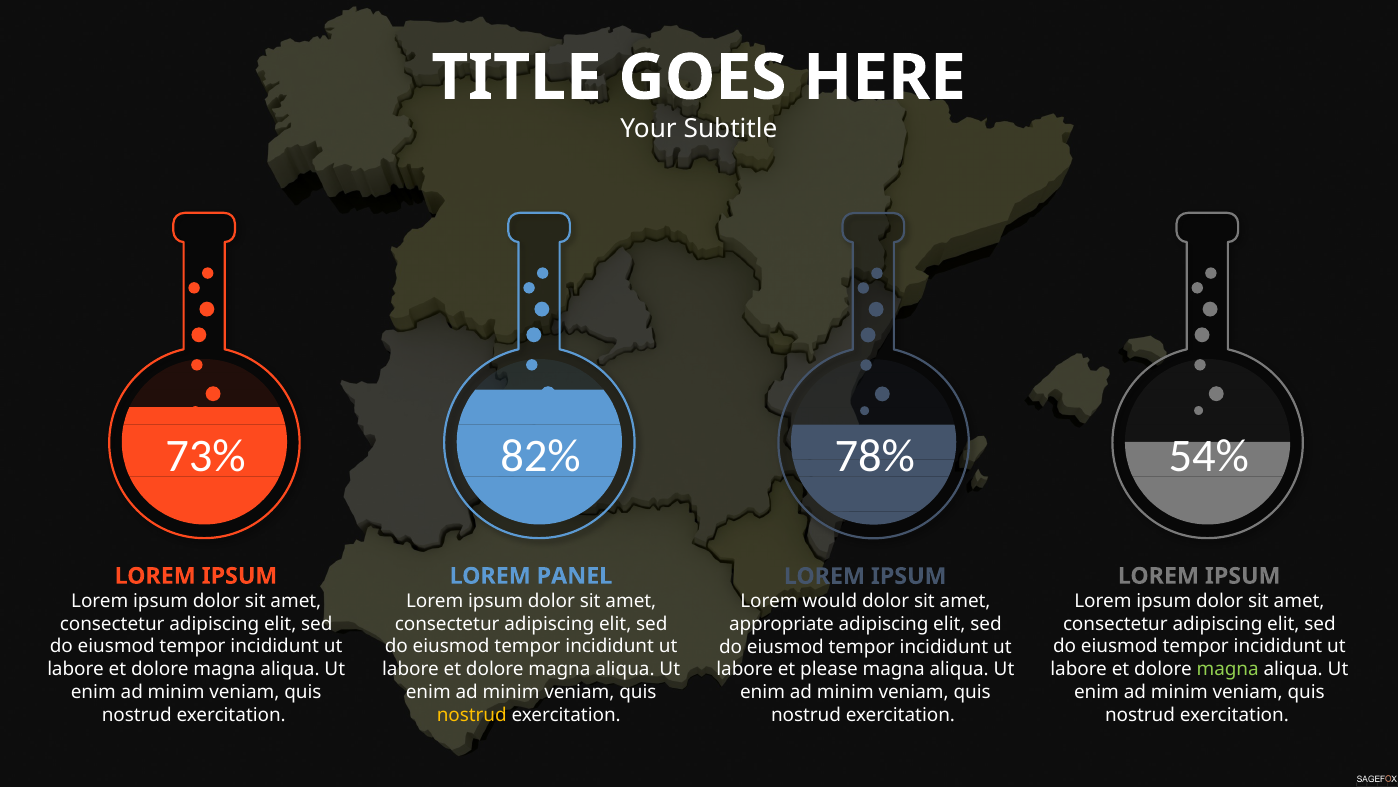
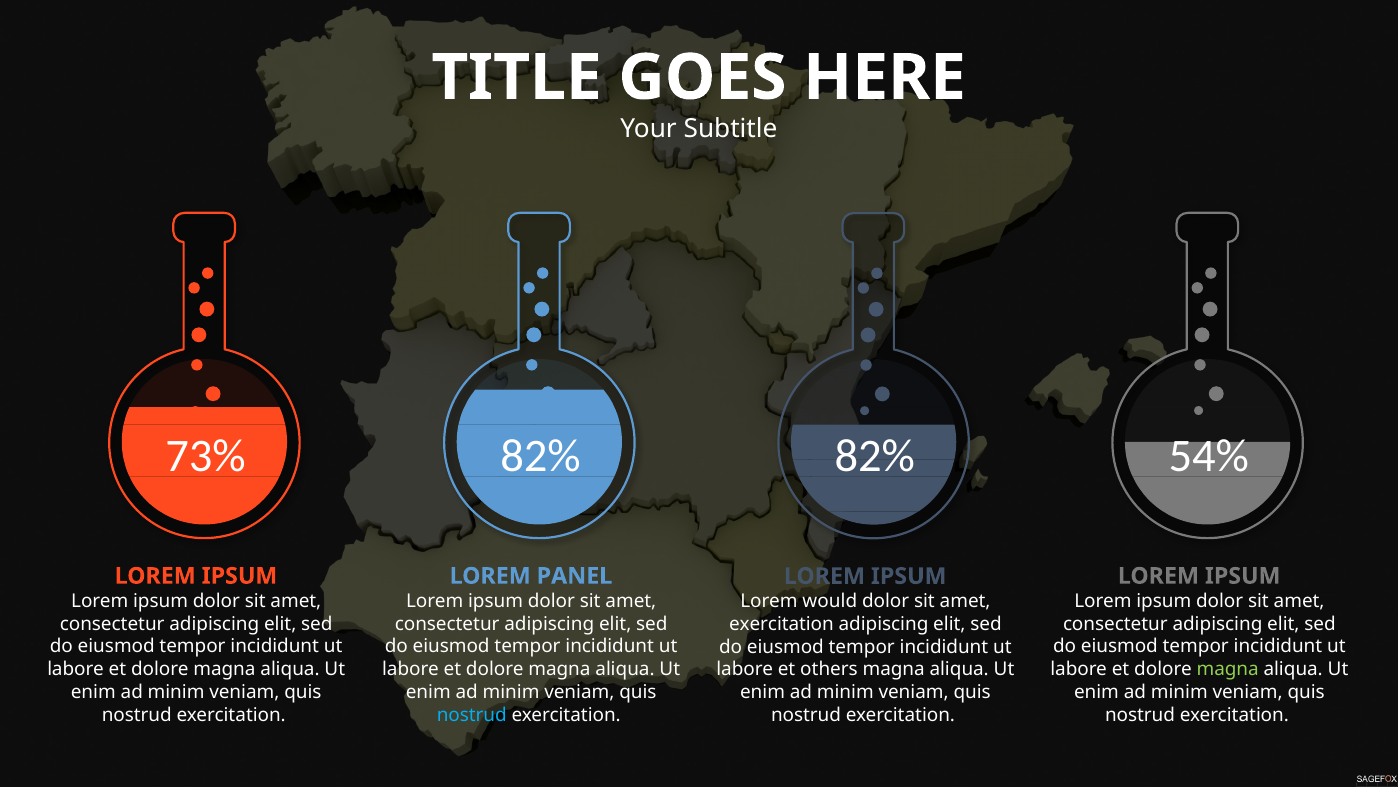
78%: 78% -> 82% (875, 456)
appropriate: appropriate -> exercitation (781, 624)
please: please -> others (829, 669)
nostrud colour: yellow -> light blue (472, 714)
